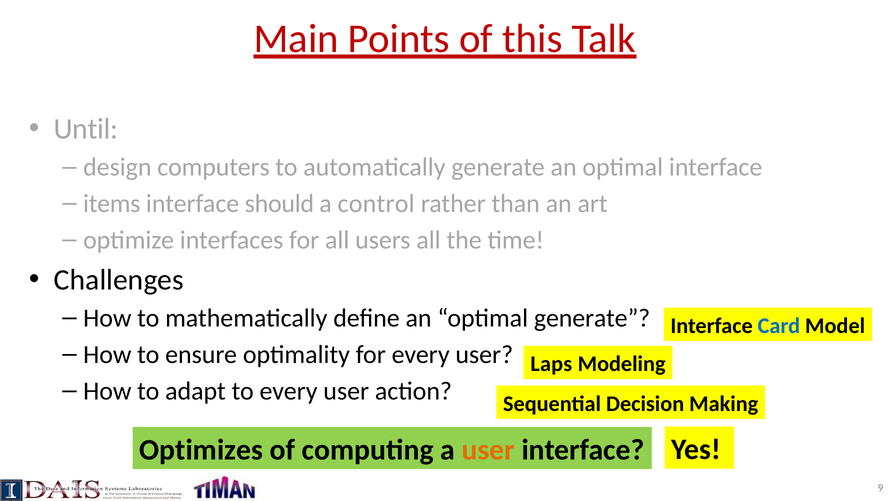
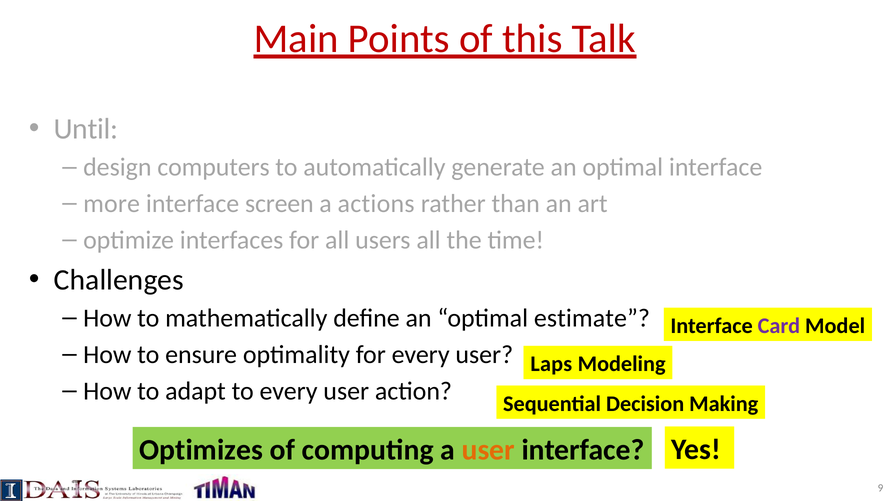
items: items -> more (112, 204)
should: should -> screen (279, 204)
control: control -> actions (376, 204)
optimal generate: generate -> estimate (592, 318)
Card colour: blue -> purple (779, 326)
